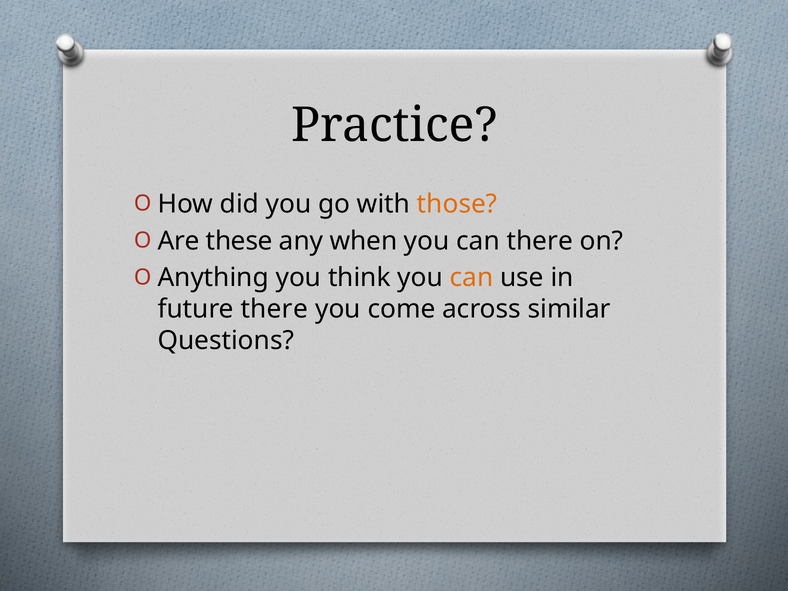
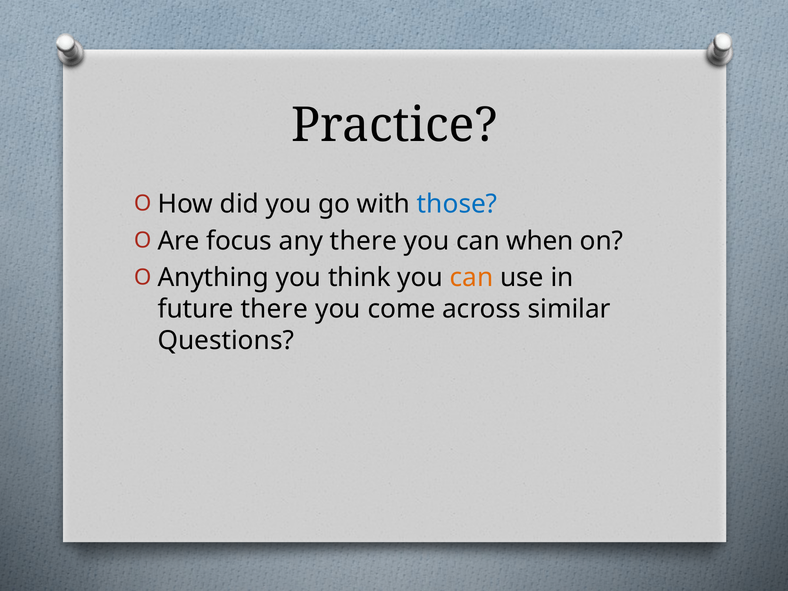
those colour: orange -> blue (457, 204)
these: these -> focus (239, 241)
any when: when -> there (363, 241)
can there: there -> when (540, 241)
